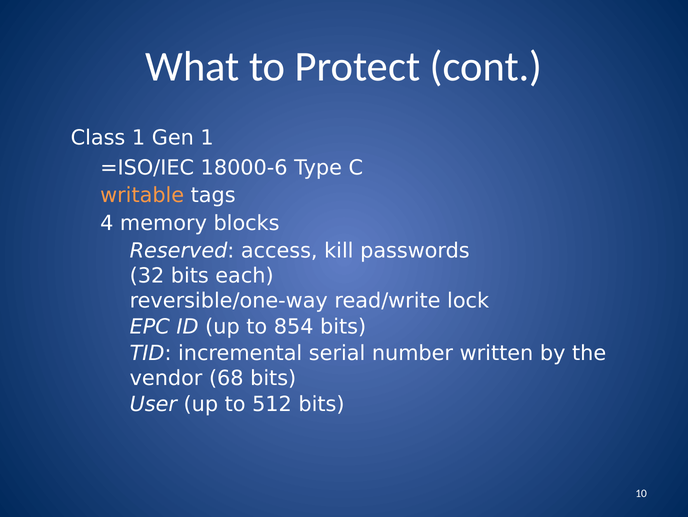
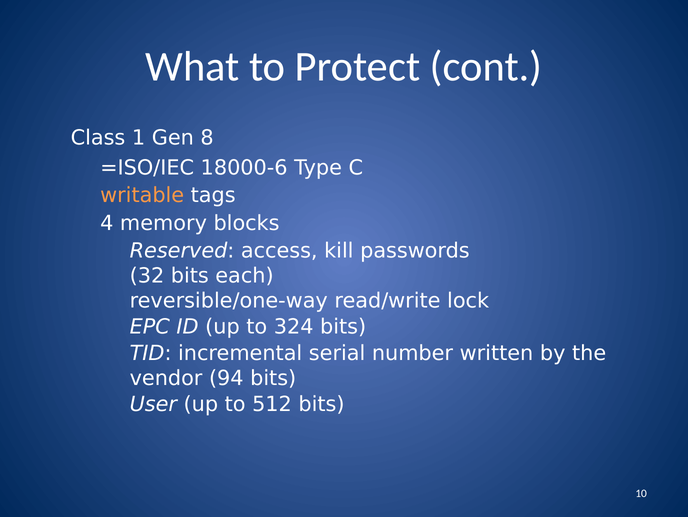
Gen 1: 1 -> 8 (207, 138)
854: 854 -> 324 (294, 327)
68: 68 -> 94 (226, 378)
